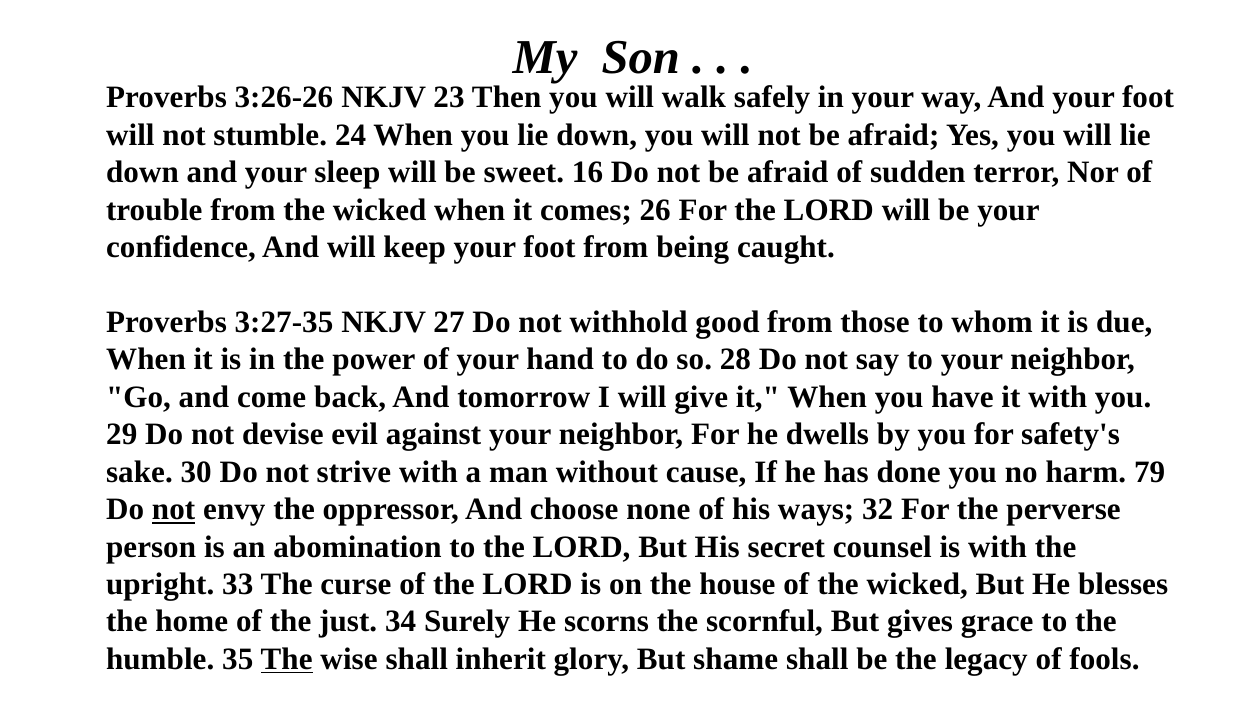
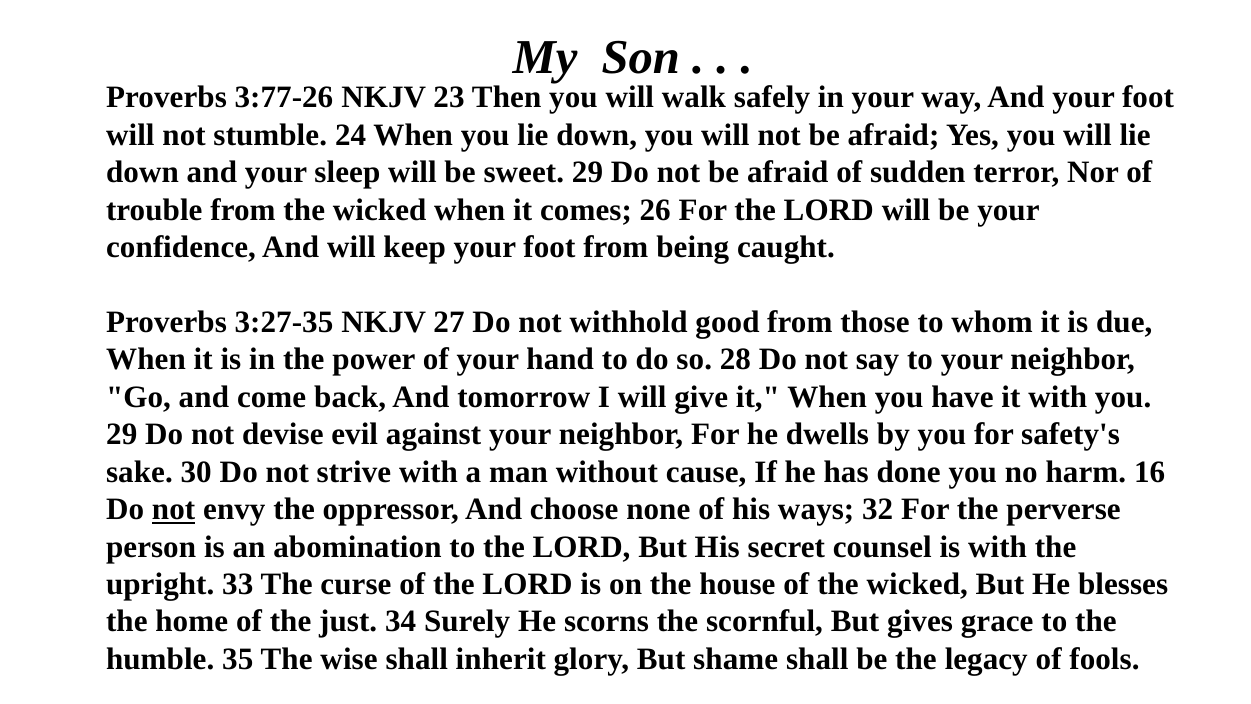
3:26-26: 3:26-26 -> 3:77-26 (284, 97)
sweet 16: 16 -> 29 (588, 172)
79: 79 -> 16 (1150, 472)
The underline: present -> none (287, 659)
